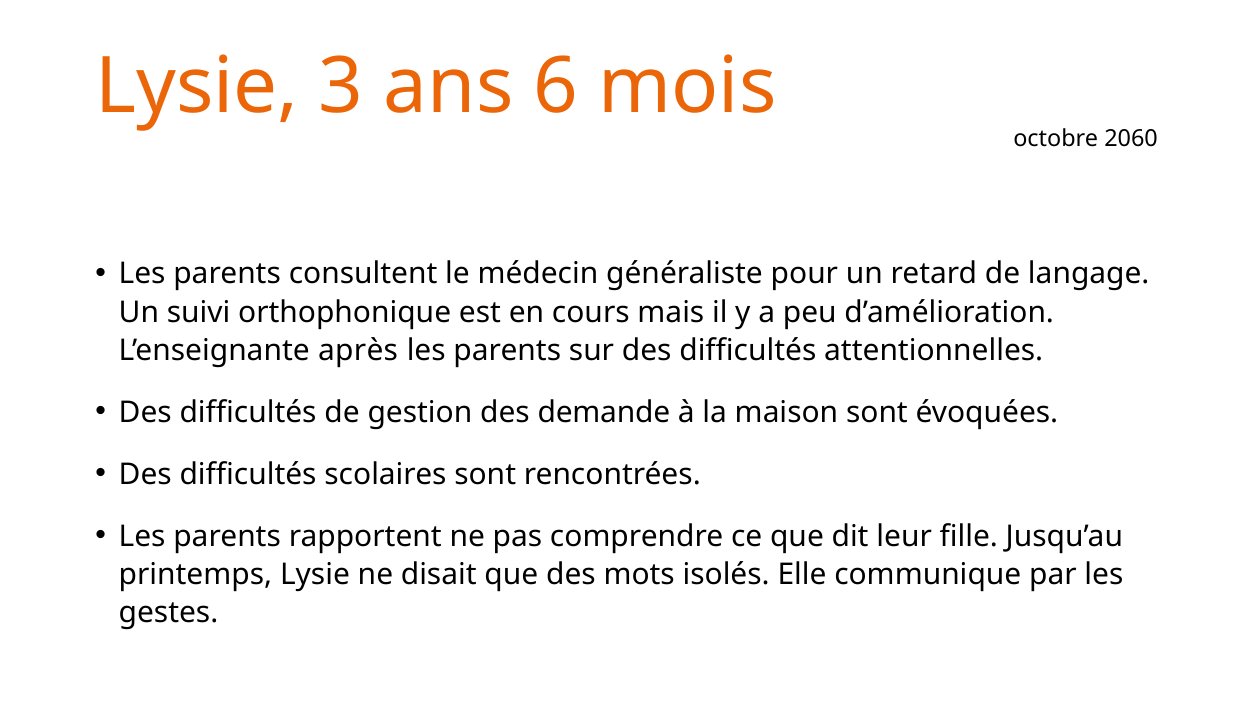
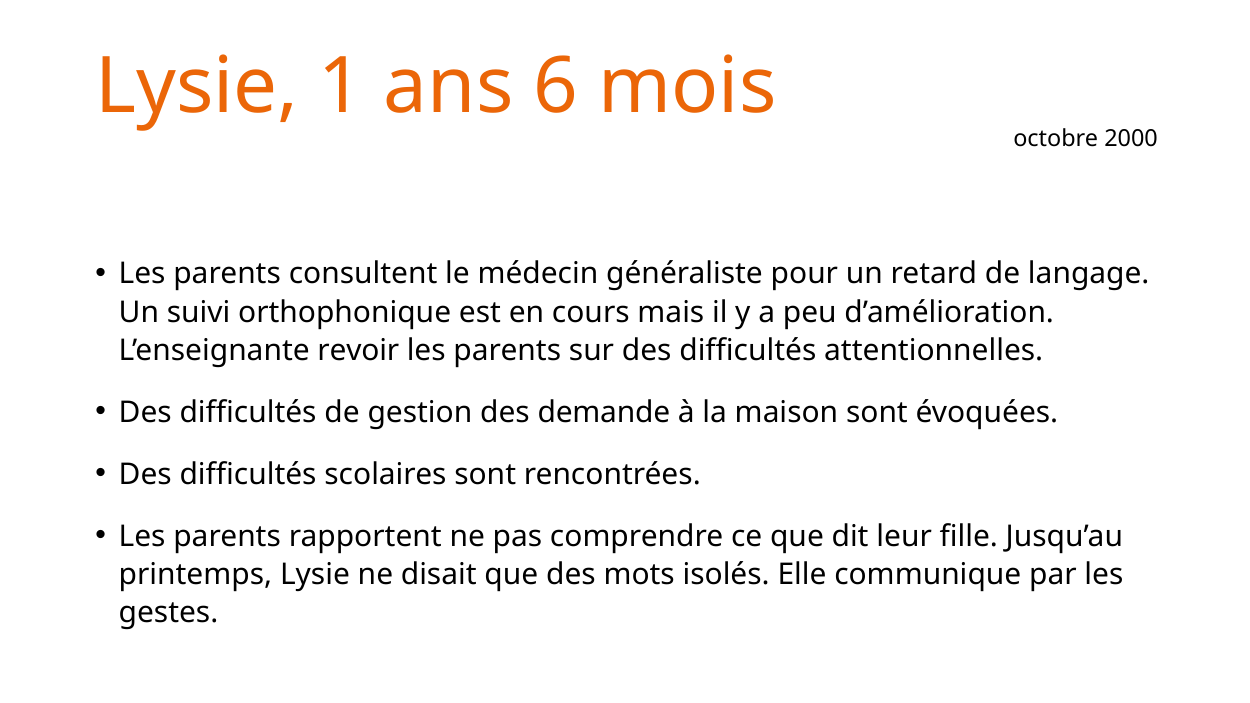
3: 3 -> 1 (341, 87)
2060: 2060 -> 2000 (1131, 139)
après: après -> revoir (358, 351)
